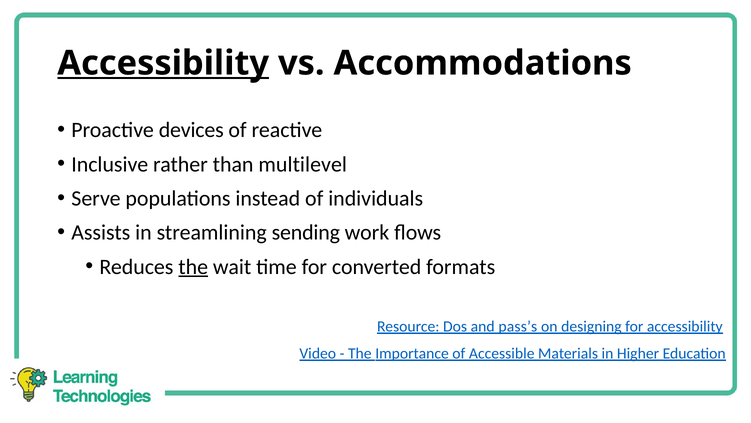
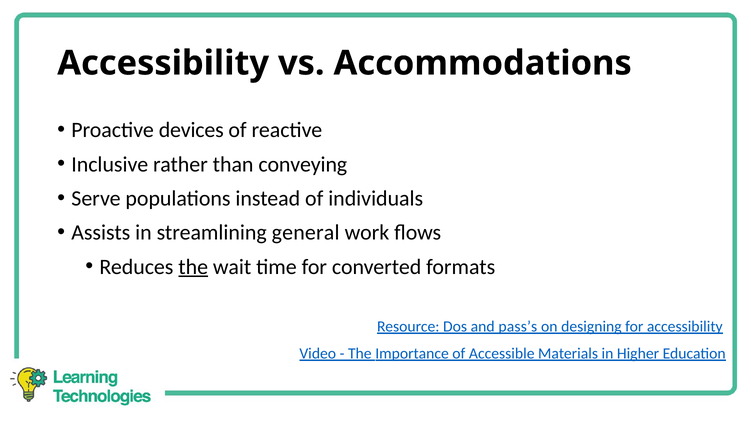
Accessibility underline: present -> none (163, 63)
multilevel: multilevel -> conveying (303, 164)
sending: sending -> general (306, 232)
